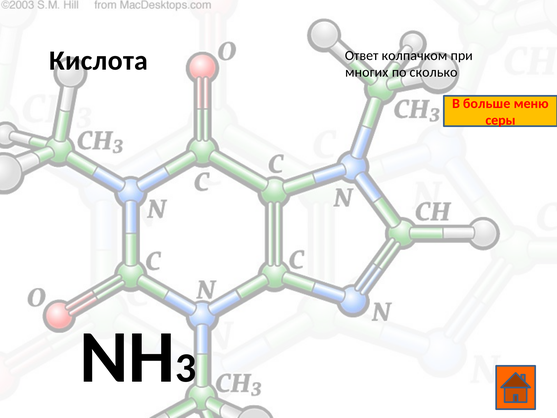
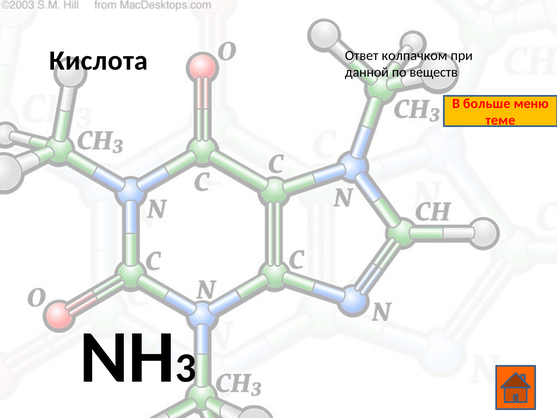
многих: многих -> данной (367, 72)
сколько: сколько -> веществ (434, 72)
серы: серы -> теме (500, 120)
